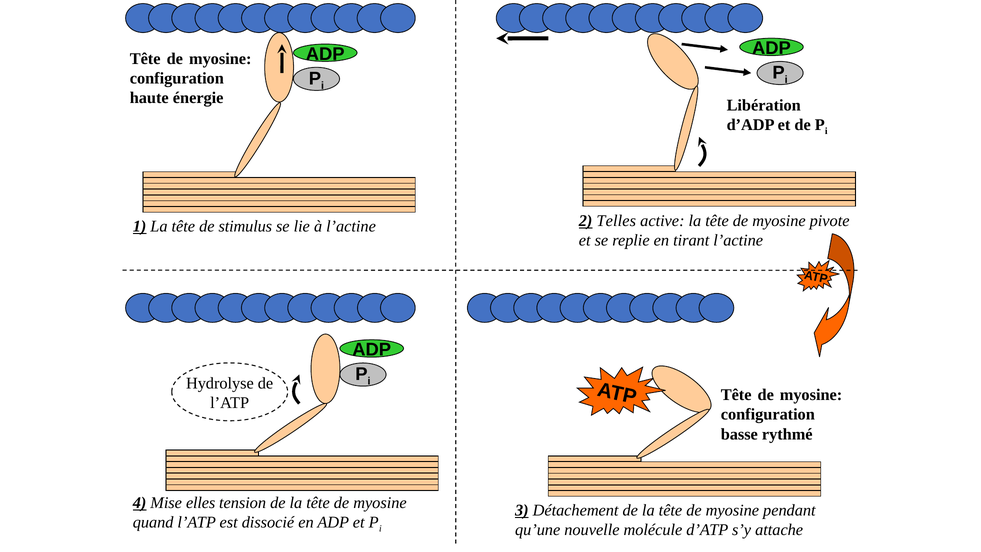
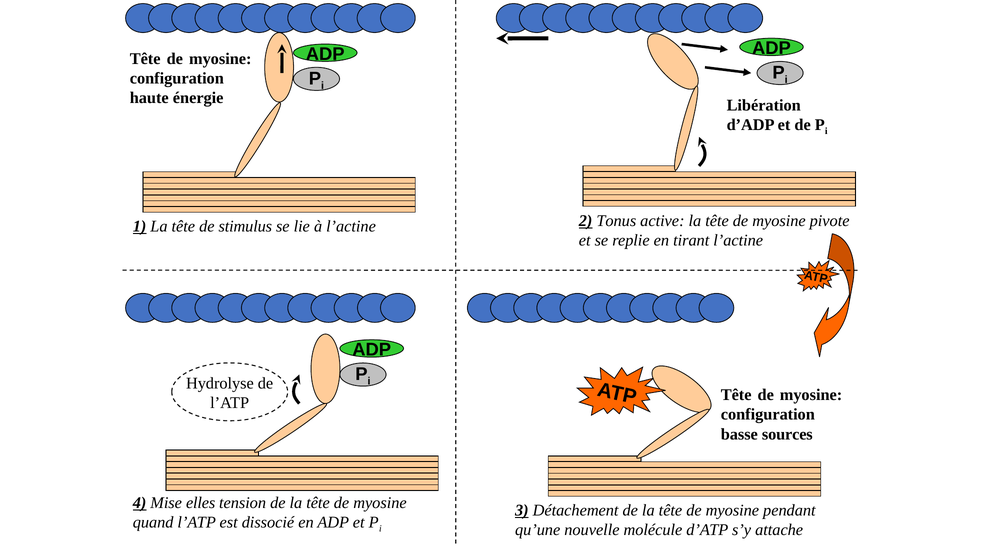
Telles: Telles -> Tonus (616, 221)
rythmé: rythmé -> sources (787, 434)
